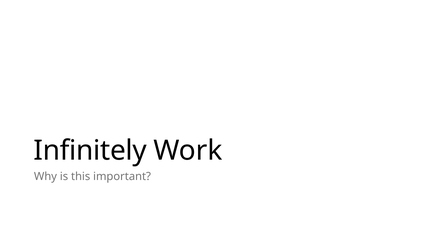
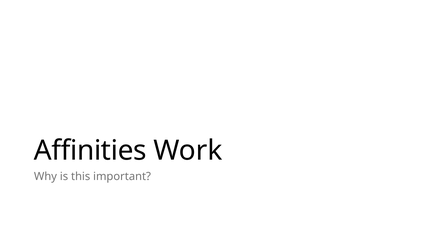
Infinitely: Infinitely -> Affinities (90, 151)
